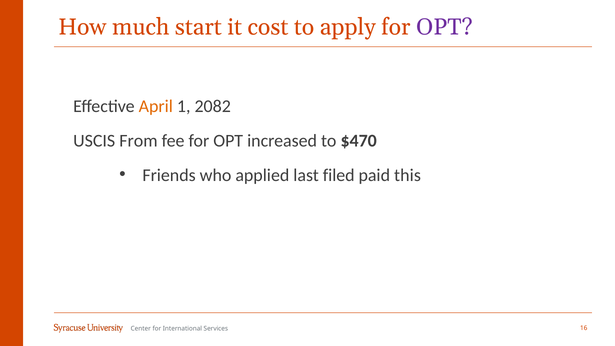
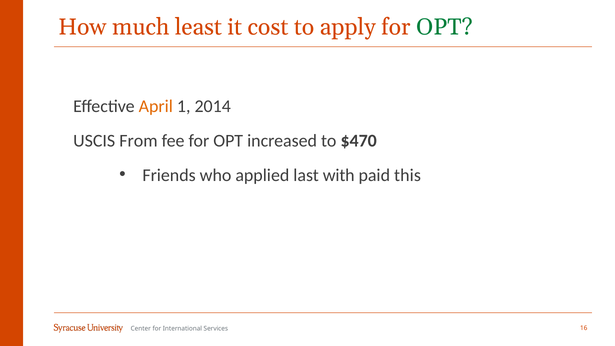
start: start -> least (198, 27)
OPT colour: purple -> green (444, 27)
2082: 2082 -> 2014 (213, 106)
filed: filed -> with (339, 175)
